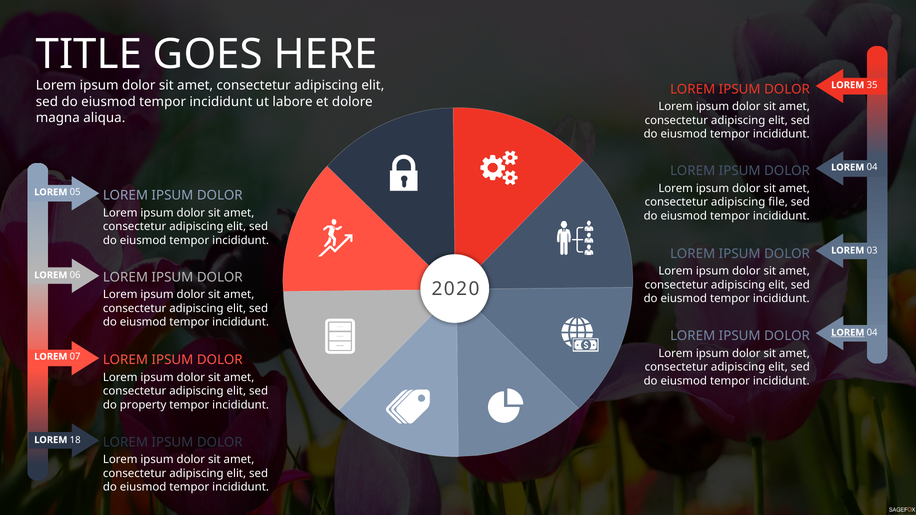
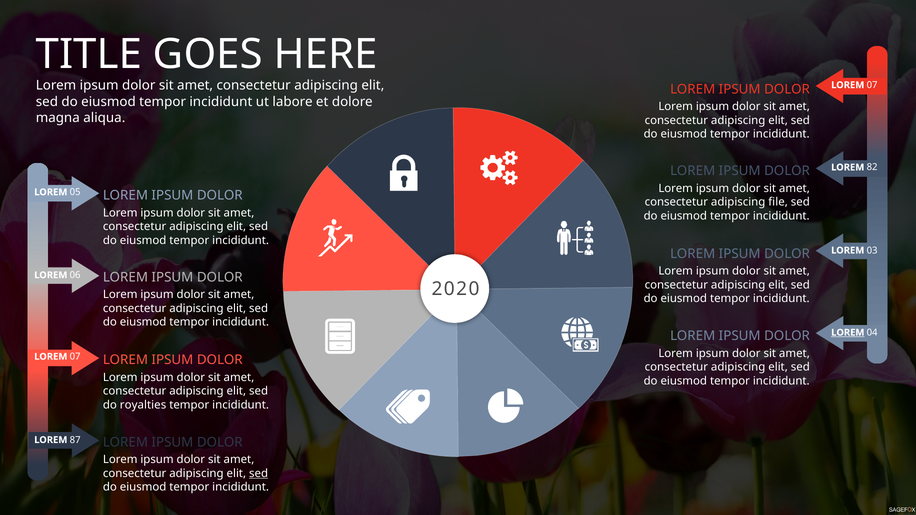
35: 35 -> 07 (872, 85)
04: 04 -> 82 (872, 167)
property: property -> royalties (143, 405)
18: 18 -> 87 (75, 440)
sed underline: none -> present (259, 474)
